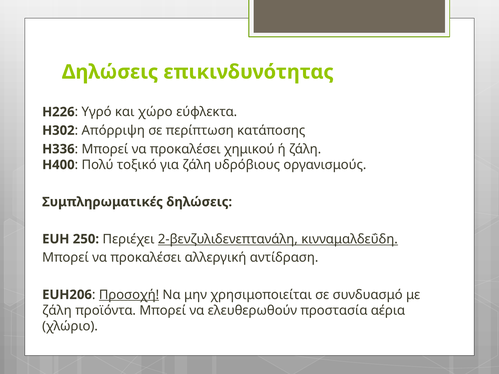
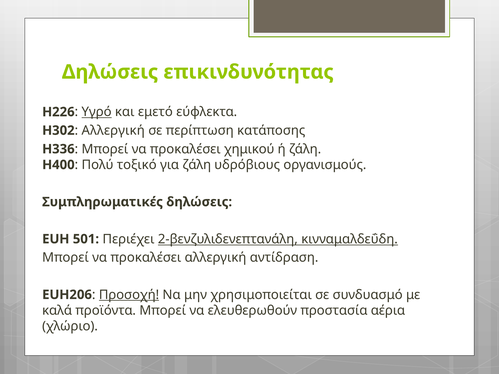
Υγρό underline: none -> present (97, 112)
χώρο: χώρο -> εμετό (155, 112)
Απόρριψη: Απόρριψη -> Αλλεργική (113, 131)
250: 250 -> 501 (86, 239)
ζάλη: ζάλη -> καλά (57, 311)
